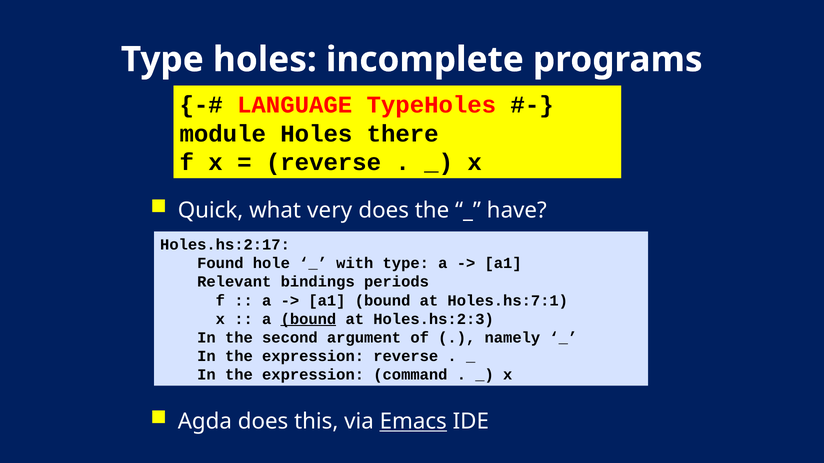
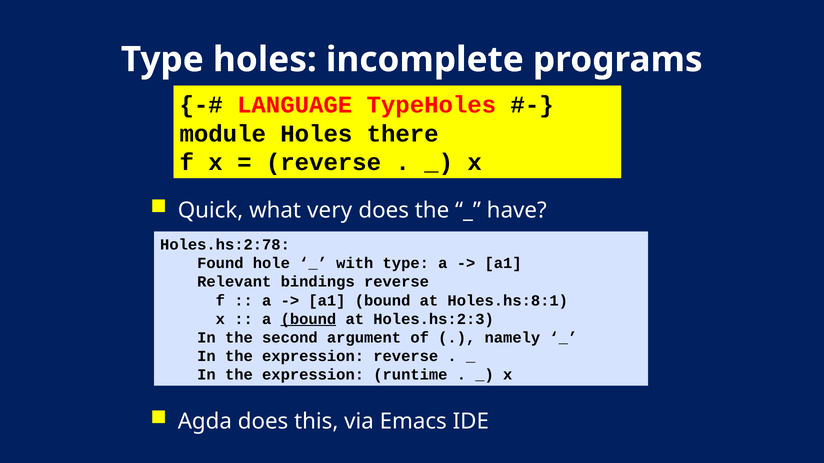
Holes.hs:2:17: Holes.hs:2:17 -> Holes.hs:2:78 (225, 245)
bindings periods: periods -> reverse (397, 282)
Holes.hs:7:1: Holes.hs:7:1 -> Holes.hs:8:1 (508, 301)
command: command -> runtime (410, 375)
Emacs underline: present -> none (413, 422)
